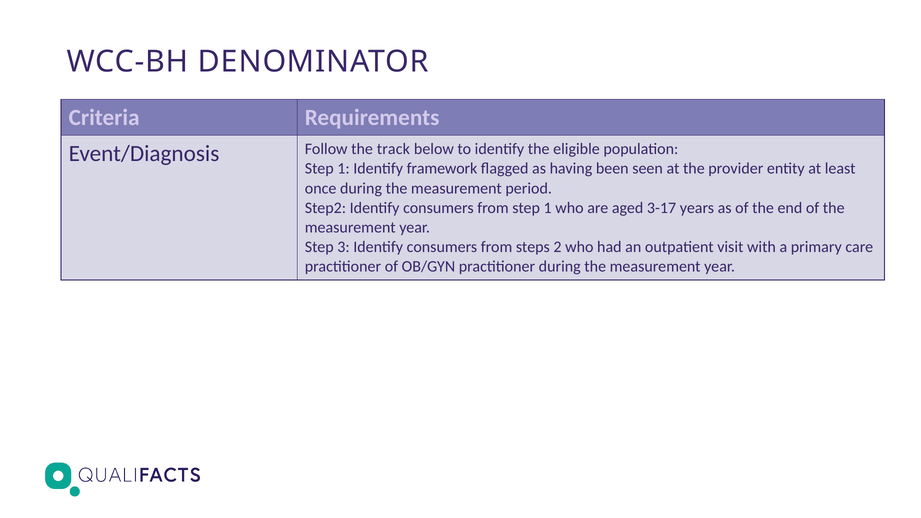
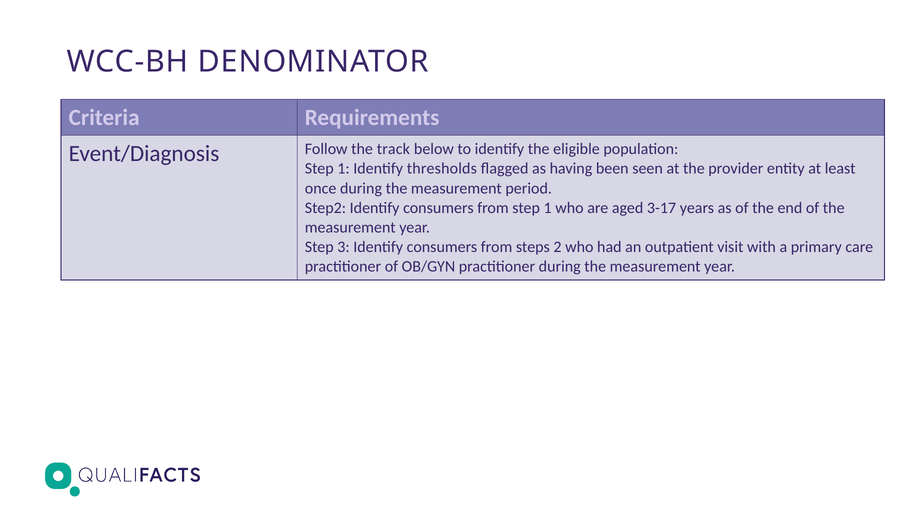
framework: framework -> thresholds (442, 169)
